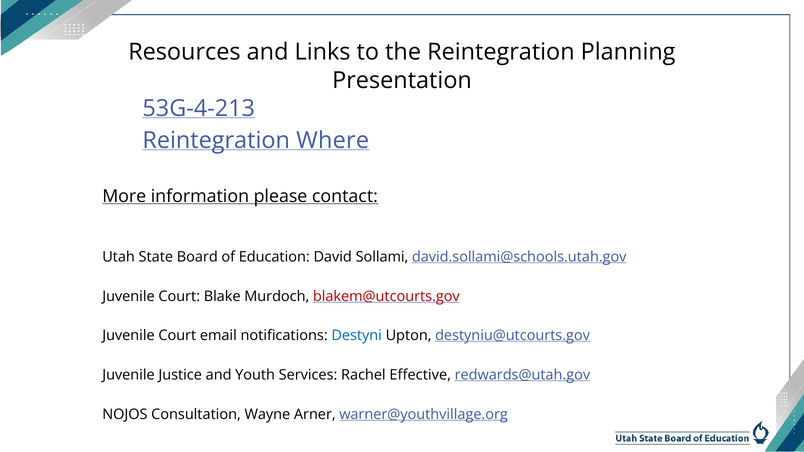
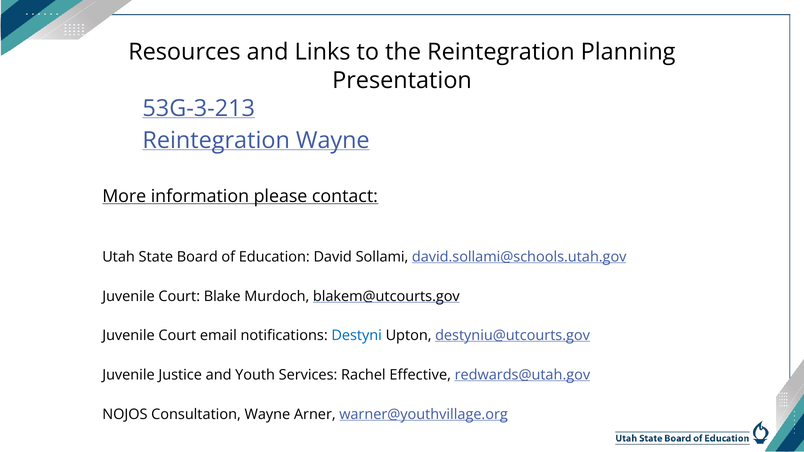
53G-4-213: 53G-4-213 -> 53G-3-213 (199, 109)
Reintegration Where: Where -> Wayne (333, 140)
blakem@utcourts.gov colour: red -> black (386, 296)
